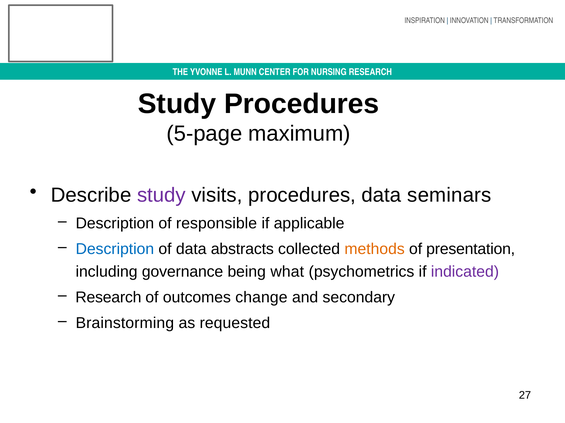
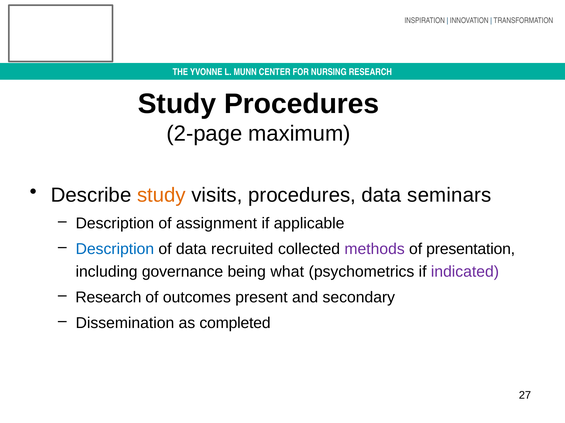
5-page: 5-page -> 2-page (204, 134)
study colour: purple -> orange (161, 196)
responsible: responsible -> assignment (216, 224)
abstracts: abstracts -> recruited (242, 250)
methods colour: orange -> purple (375, 250)
change: change -> present (261, 298)
Brainstorming: Brainstorming -> Dissemination (125, 324)
requested: requested -> completed (235, 324)
